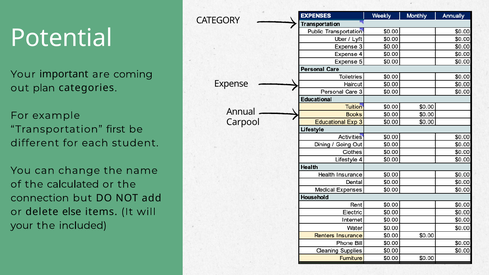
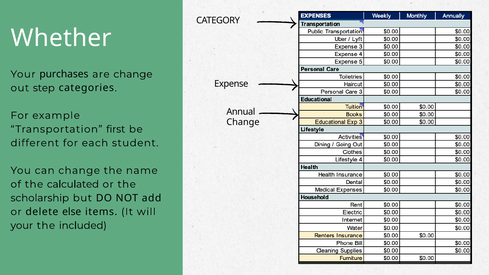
Potential: Potential -> Whether (61, 38)
important: important -> purchases (64, 74)
are coming: coming -> change (133, 74)
plan: plan -> step (44, 88)
Carpool: Carpool -> Change (243, 122)
connection: connection -> scholarship (40, 198)
